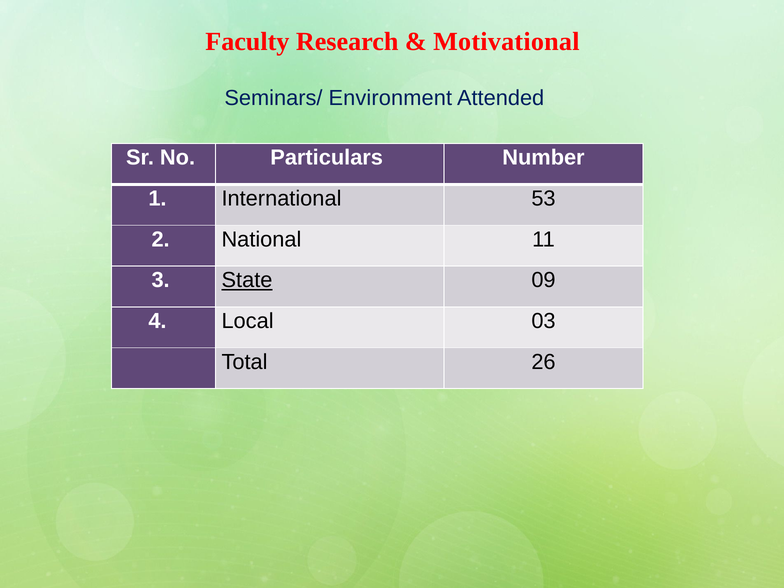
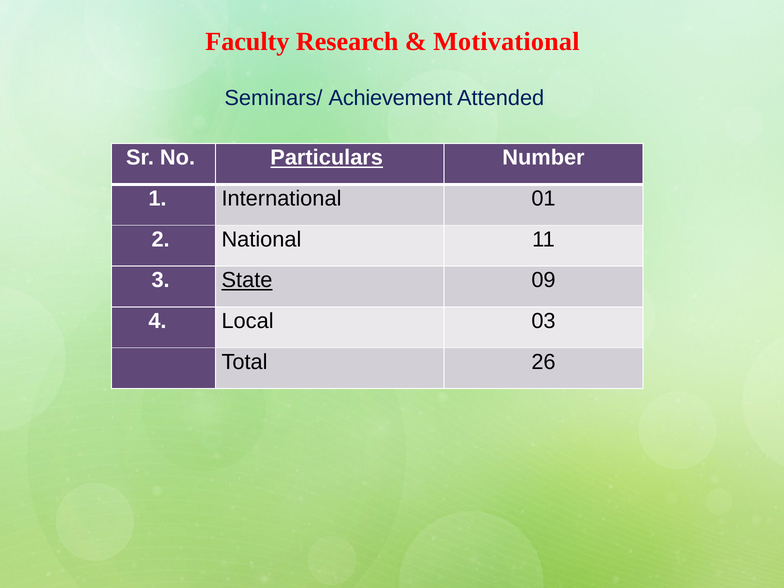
Environment: Environment -> Achievement (390, 98)
Particulars underline: none -> present (327, 158)
53: 53 -> 01 (543, 199)
